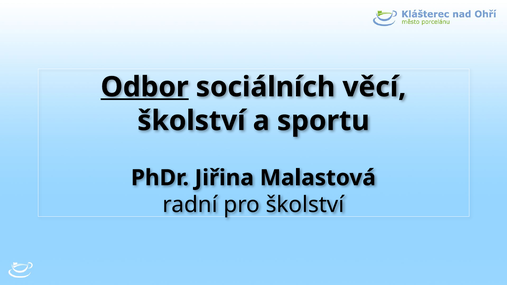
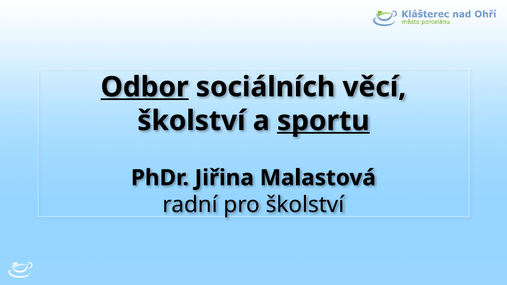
sportu underline: none -> present (323, 121)
